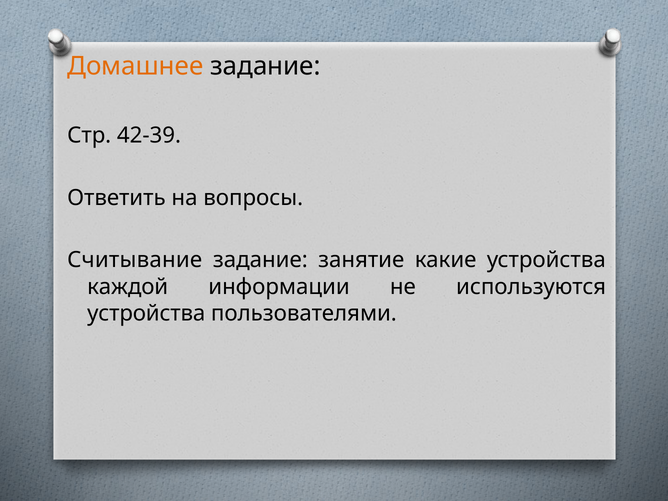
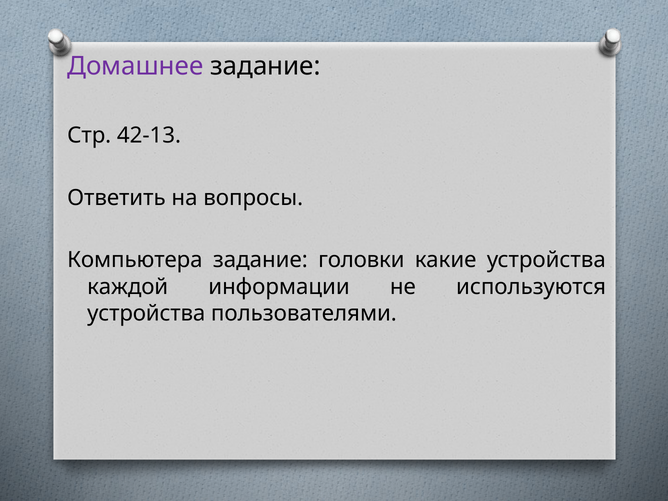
Домашнее colour: orange -> purple (135, 66)
42-39: 42-39 -> 42-13 (149, 135)
Считывание: Считывание -> Компьютера (135, 260)
занятие: занятие -> головки (361, 260)
